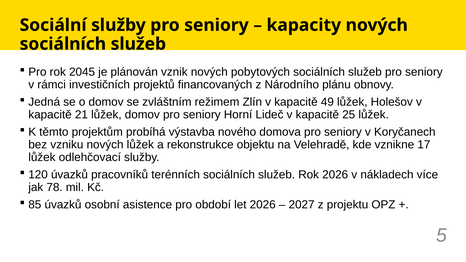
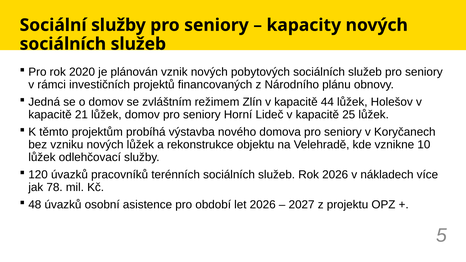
2045: 2045 -> 2020 (82, 72)
49: 49 -> 44 (327, 102)
17: 17 -> 10 (424, 145)
85: 85 -> 48 (35, 205)
